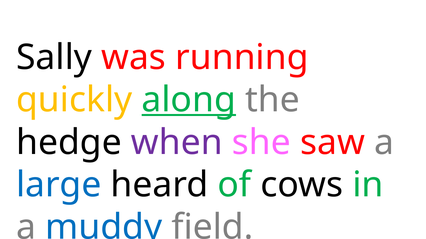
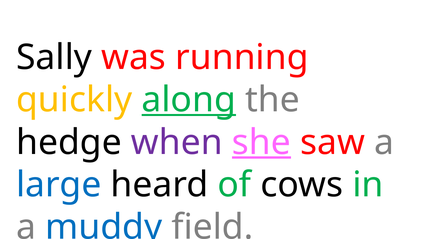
she underline: none -> present (261, 143)
